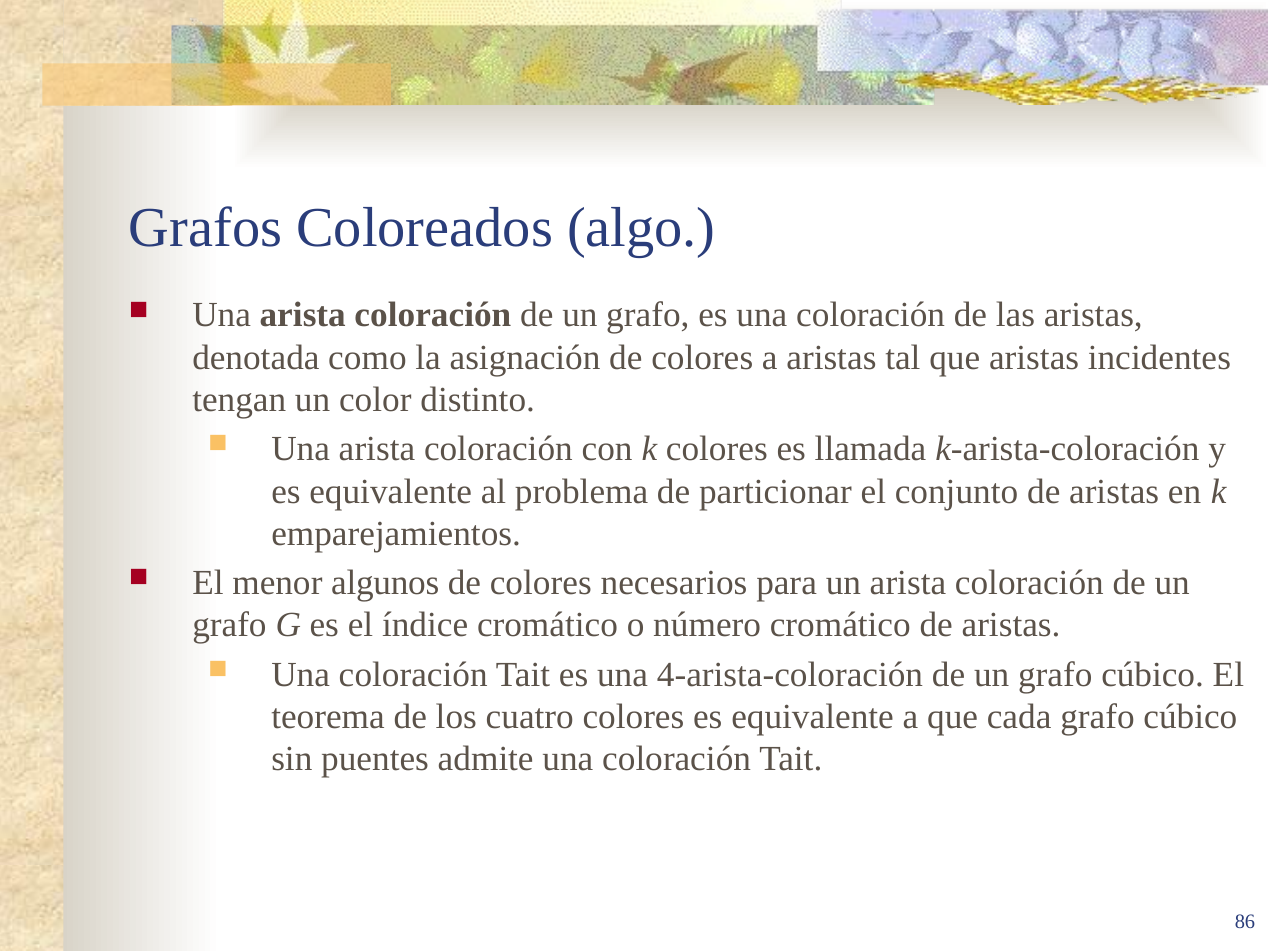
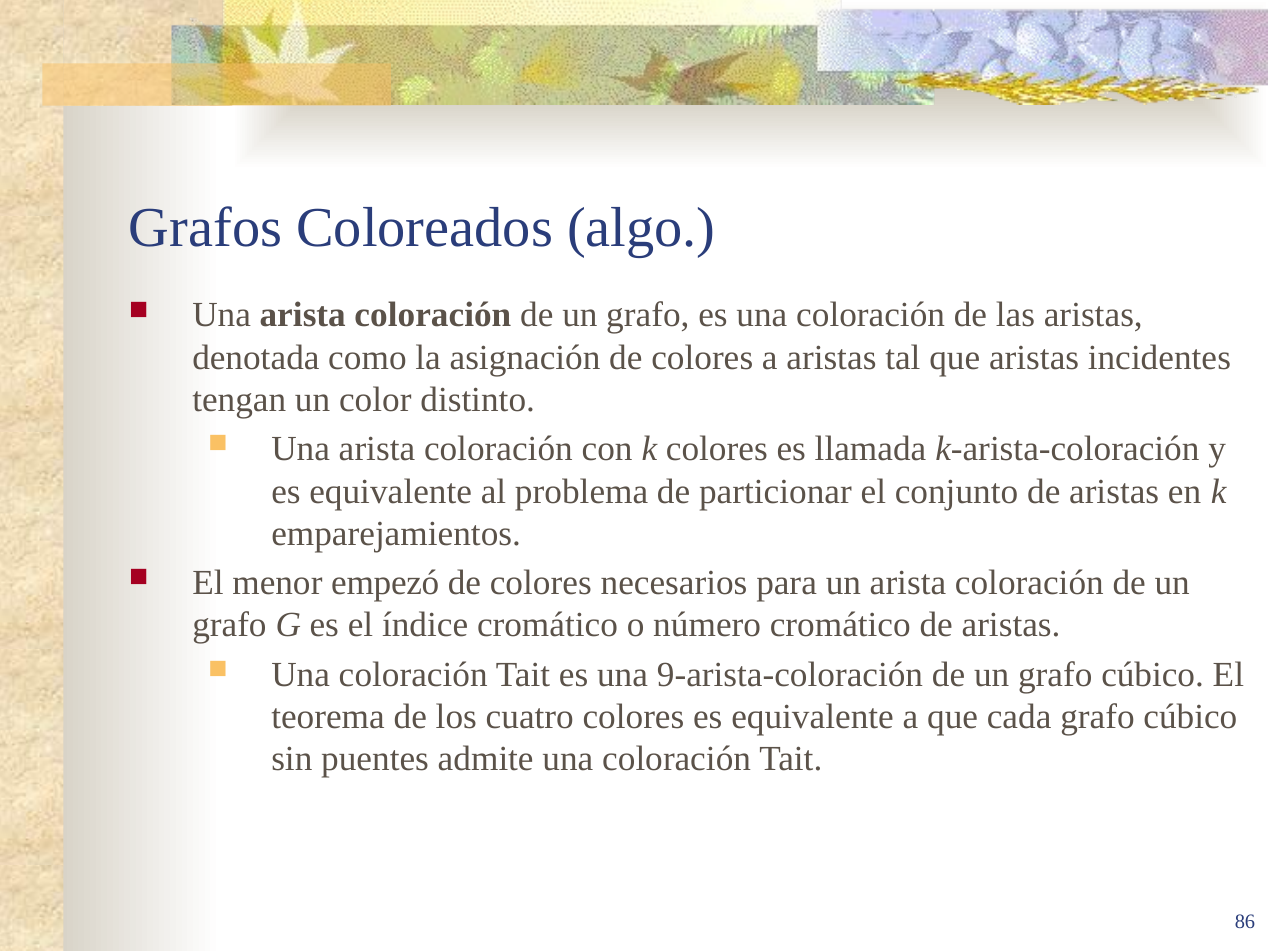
algunos: algunos -> empezó (385, 583)
4-arista-coloración: 4-arista-coloración -> 9-arista-coloración (790, 675)
